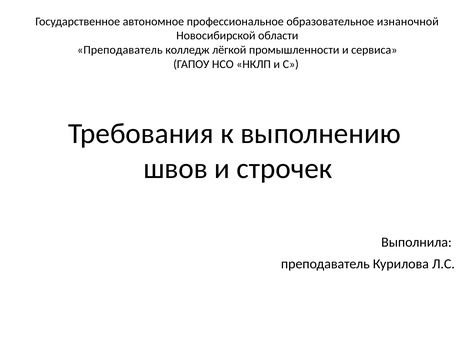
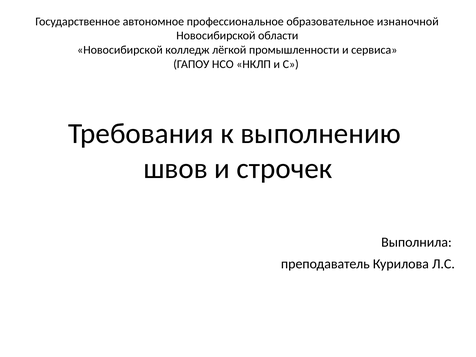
Преподаватель: Преподаватель -> Новосибирской (120, 50)
